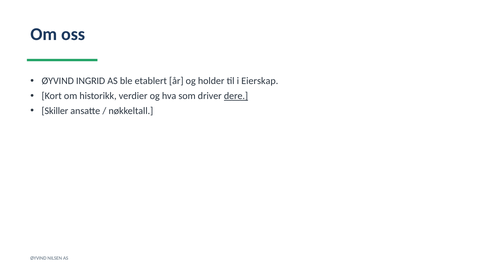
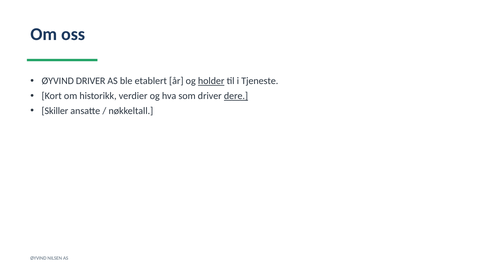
ØYVIND INGRID: INGRID -> DRIVER (91, 81)
holder underline: none -> present (211, 81)
Eierskap: Eierskap -> Tjeneste (260, 81)
